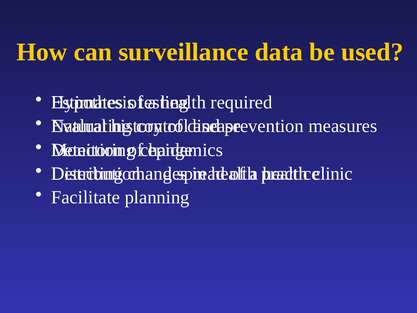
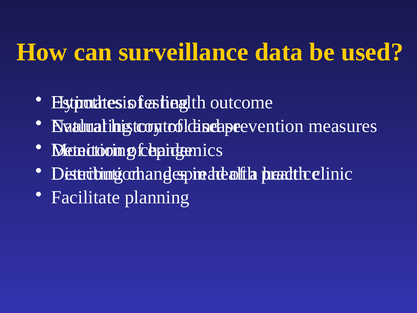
required: required -> outcome (242, 102)
